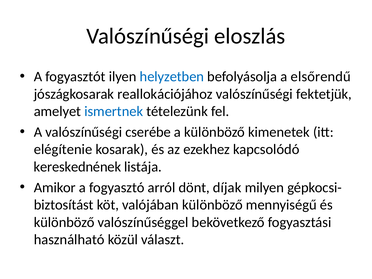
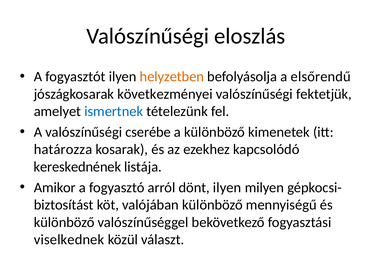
helyzetben colour: blue -> orange (172, 77)
reallokációjához: reallokációjához -> következményei (165, 94)
elégítenie: elégítenie -> határozza (63, 149)
dönt díjak: díjak -> ilyen (227, 187)
használható: használható -> viselkednek (69, 240)
